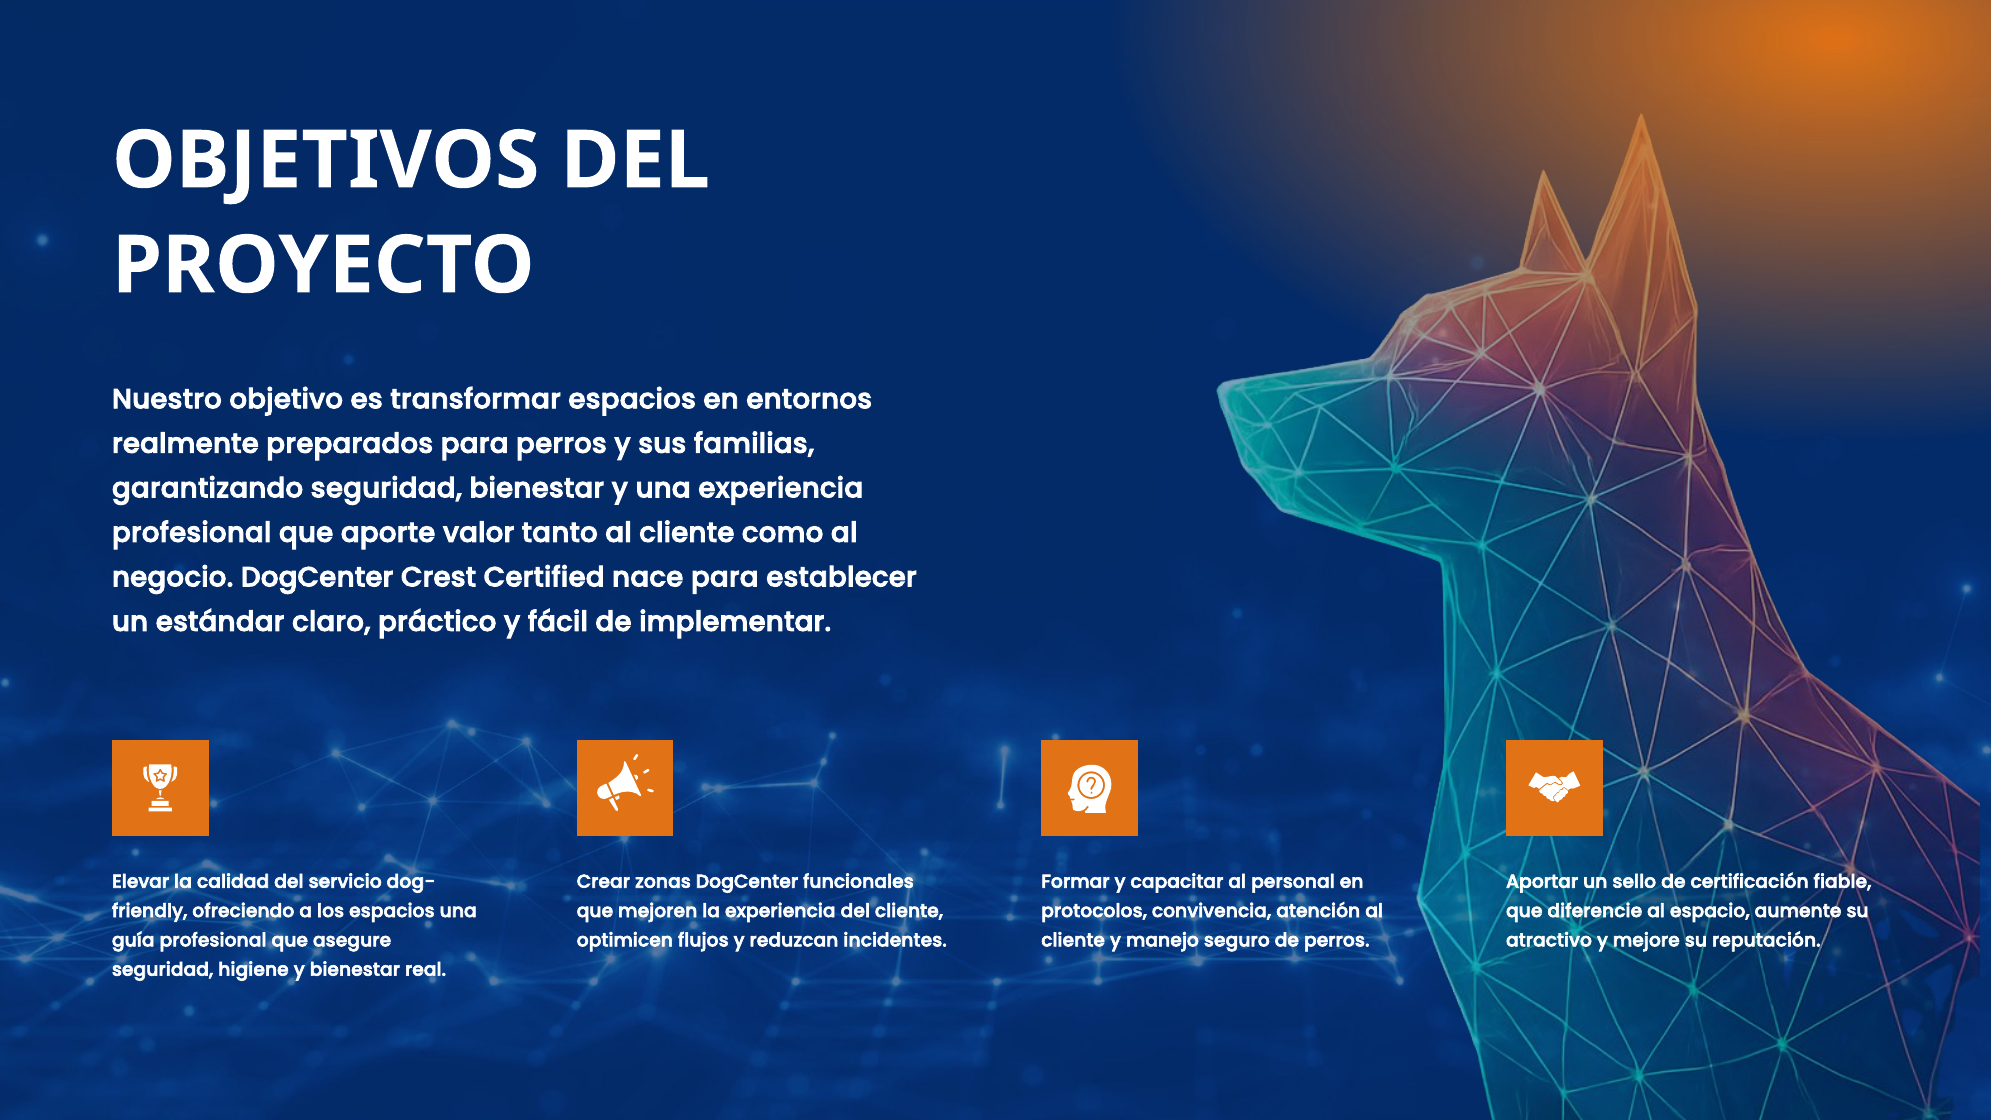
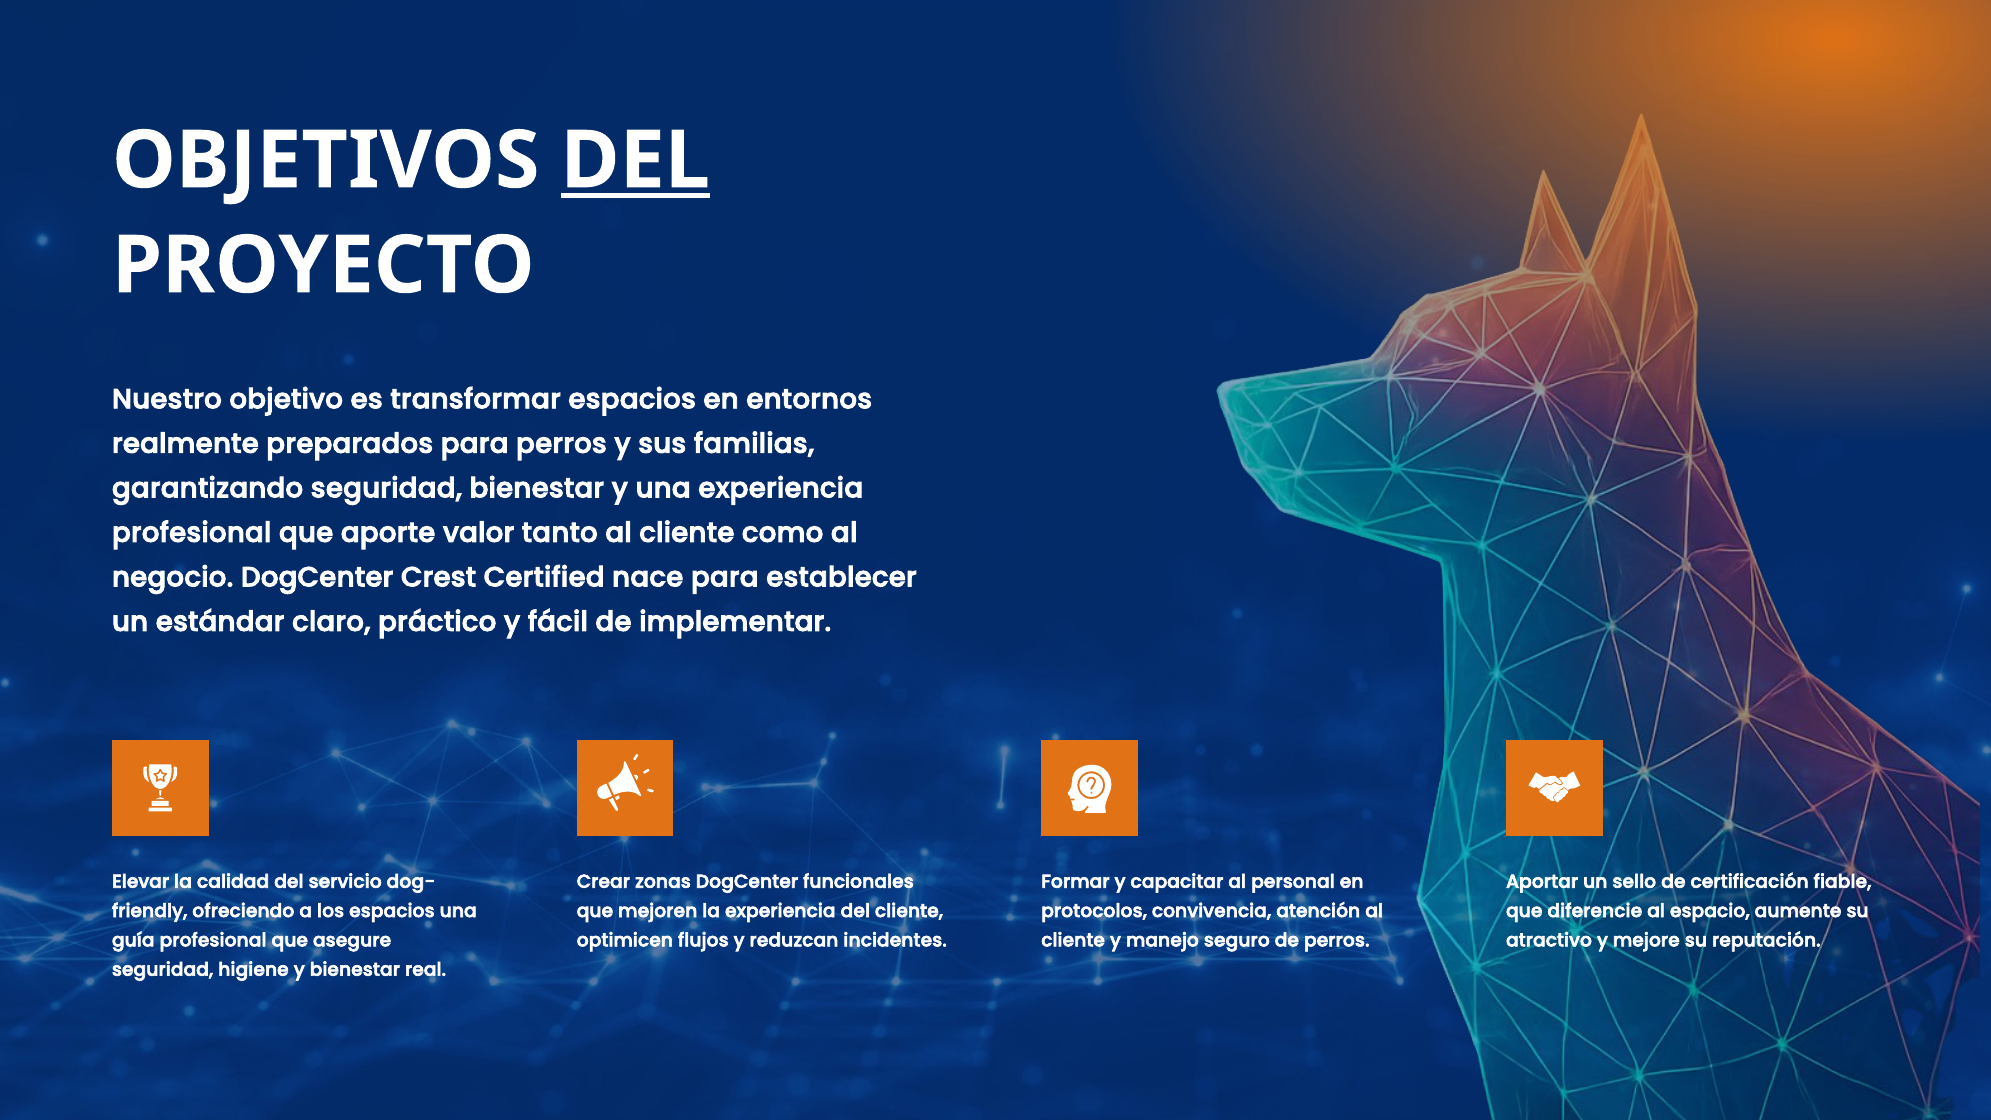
DEL underline: none -> present (635, 161)
